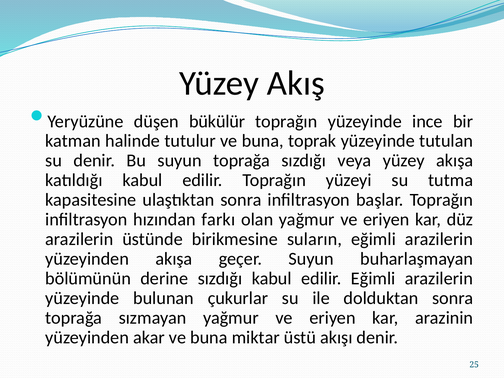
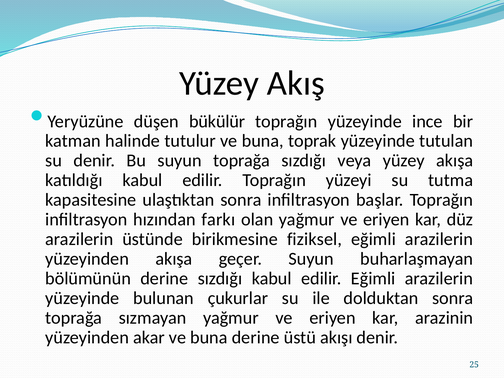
suların: suların -> fiziksel (315, 239)
buna miktar: miktar -> derine (256, 337)
